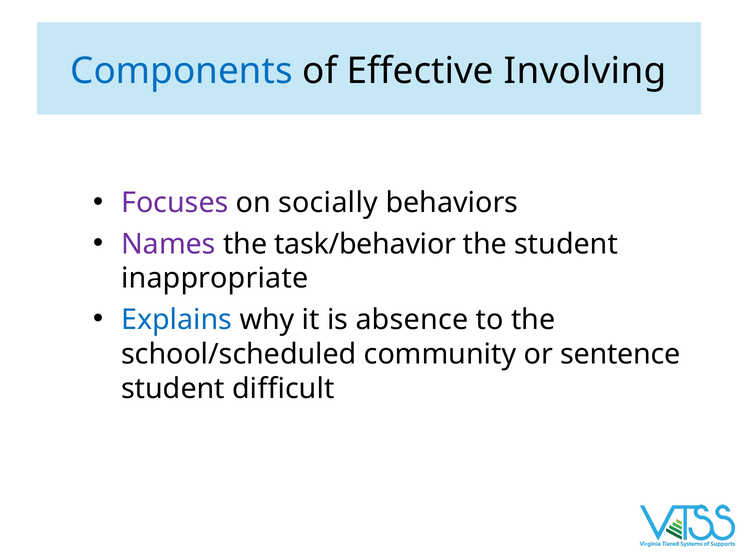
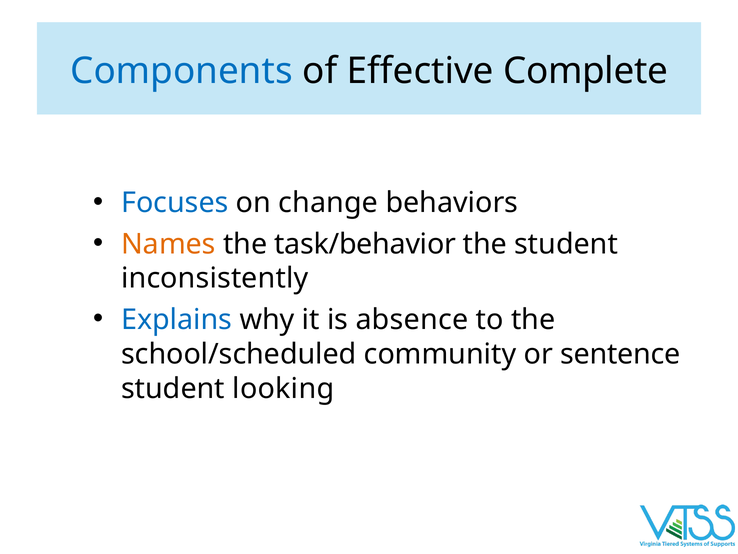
Involving: Involving -> Complete (585, 71)
Focuses colour: purple -> blue (175, 203)
socially: socially -> change (328, 203)
Names colour: purple -> orange (168, 244)
inappropriate: inappropriate -> inconsistently (215, 278)
difficult: difficult -> looking (283, 388)
